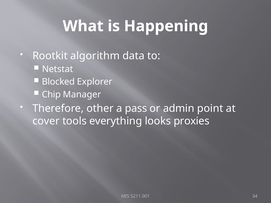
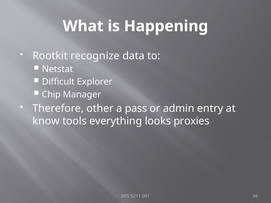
algorithm: algorithm -> recognize (95, 56)
Blocked: Blocked -> Difficult (58, 82)
point: point -> entry (210, 109)
cover: cover -> know (46, 121)
